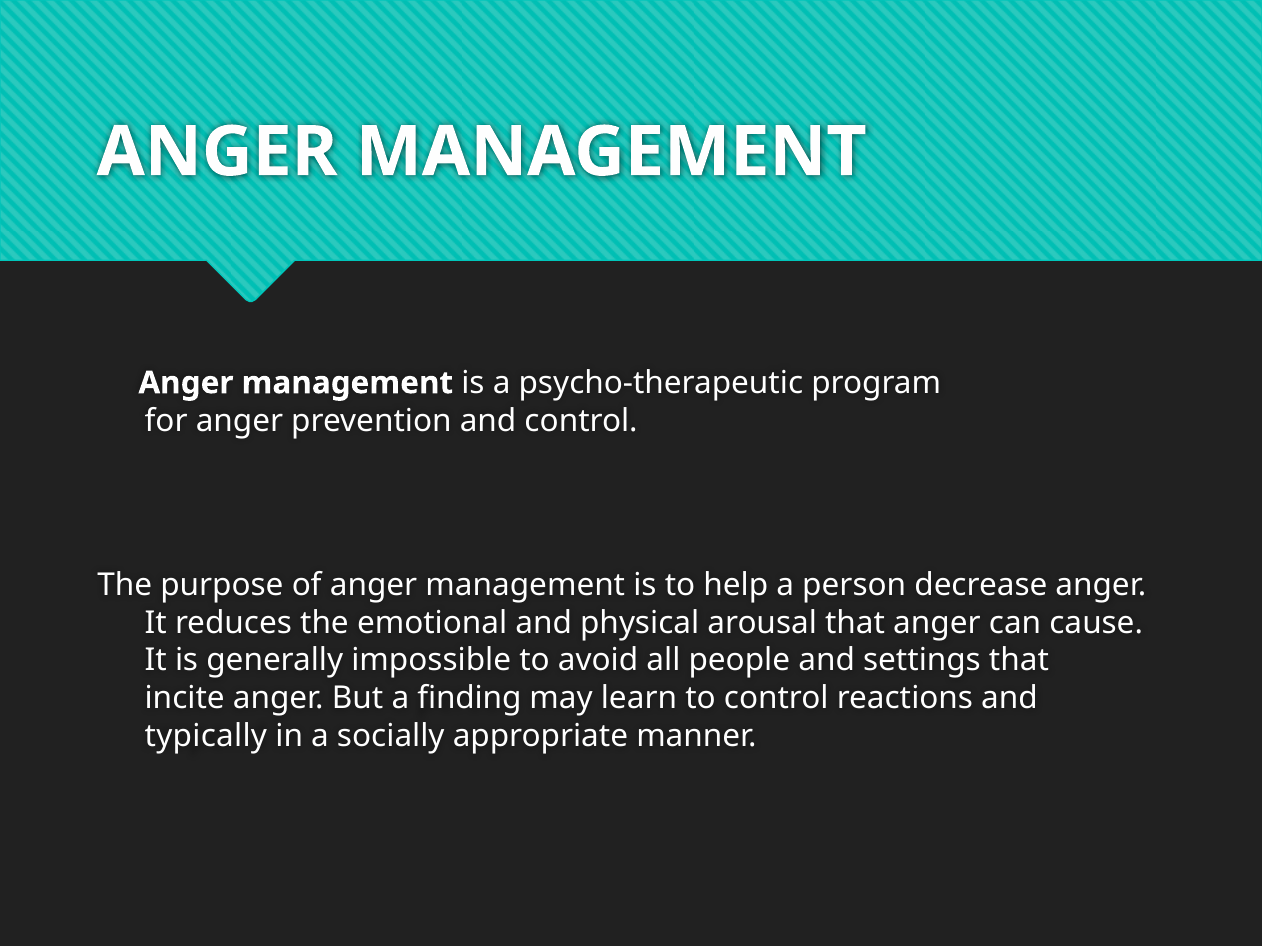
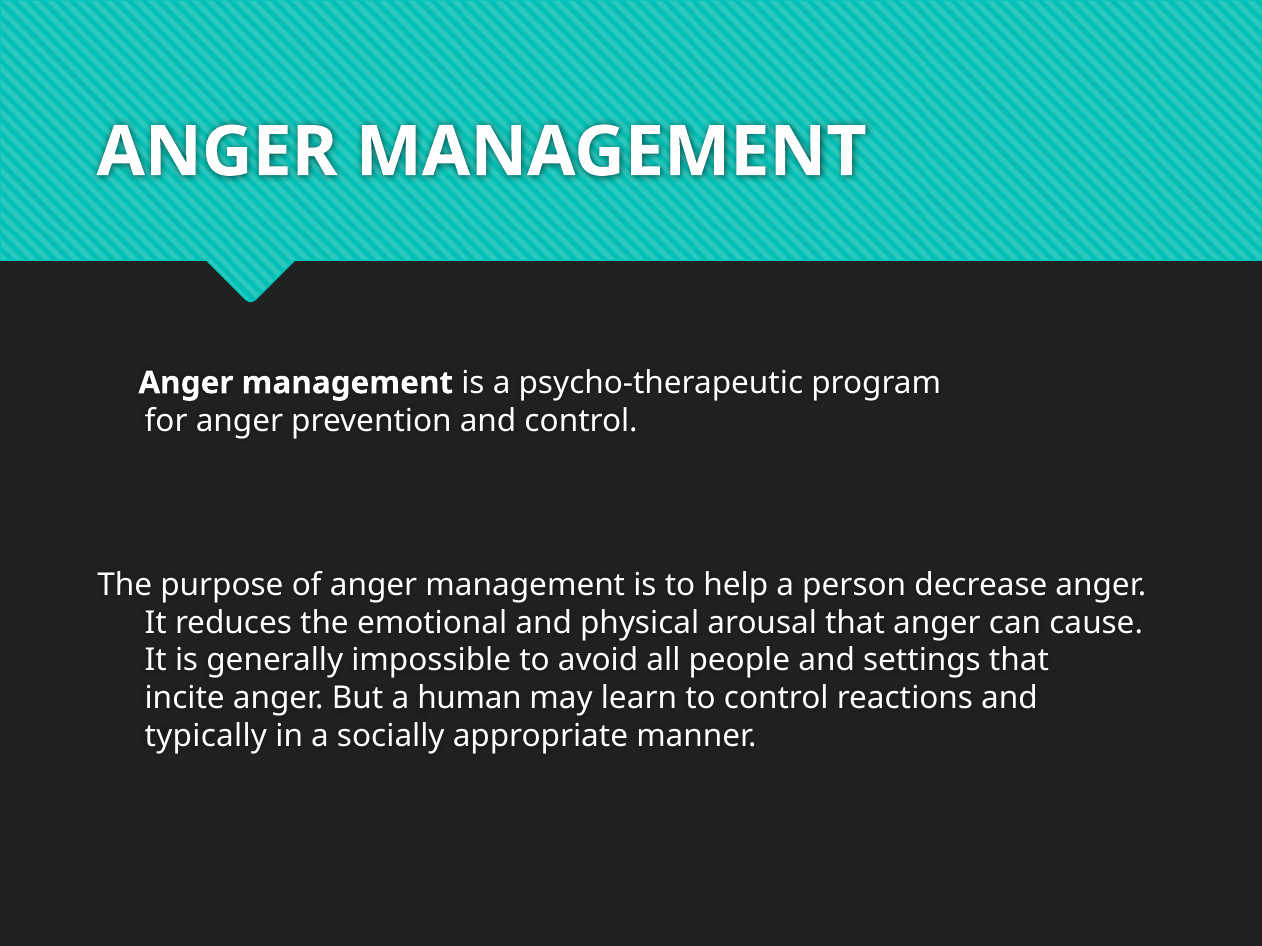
finding: finding -> human (470, 699)
